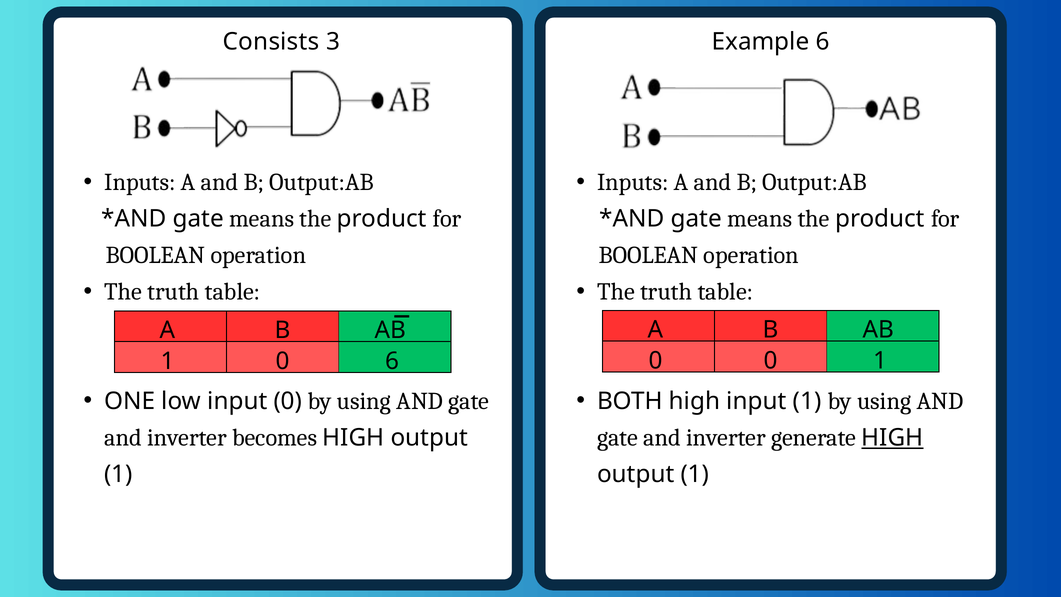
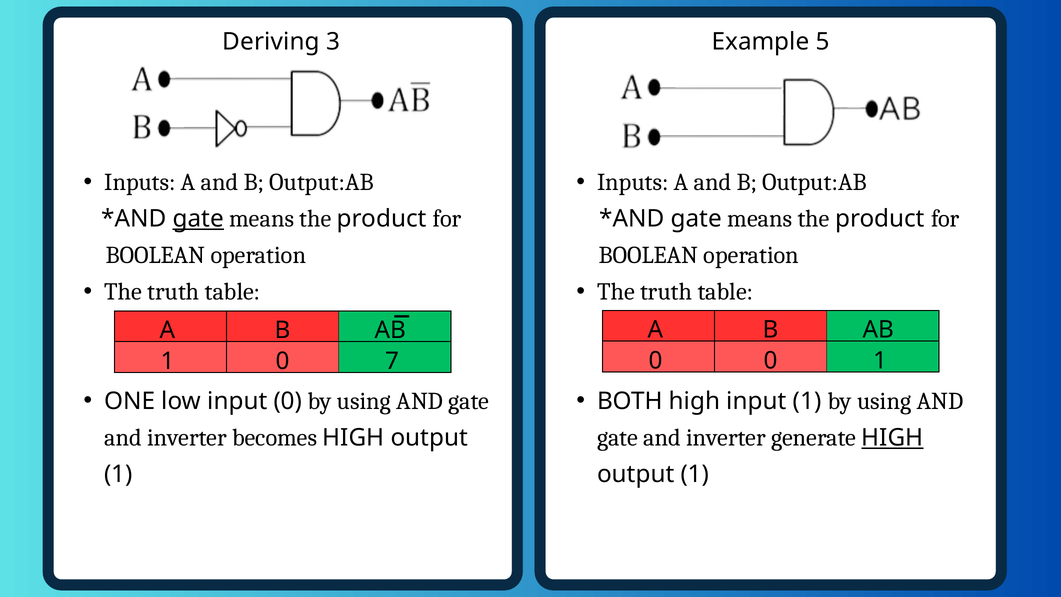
Consists: Consists -> Deriving (271, 42)
Example 6: 6 -> 5 (823, 42)
gate underline: none -> present (198, 219)
0 6: 6 -> 7 (392, 361)
